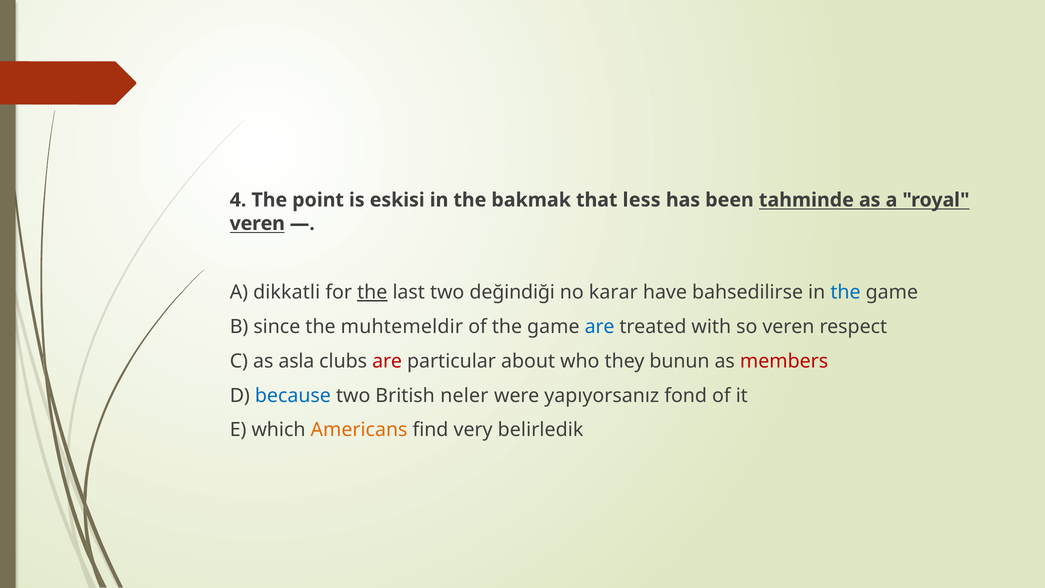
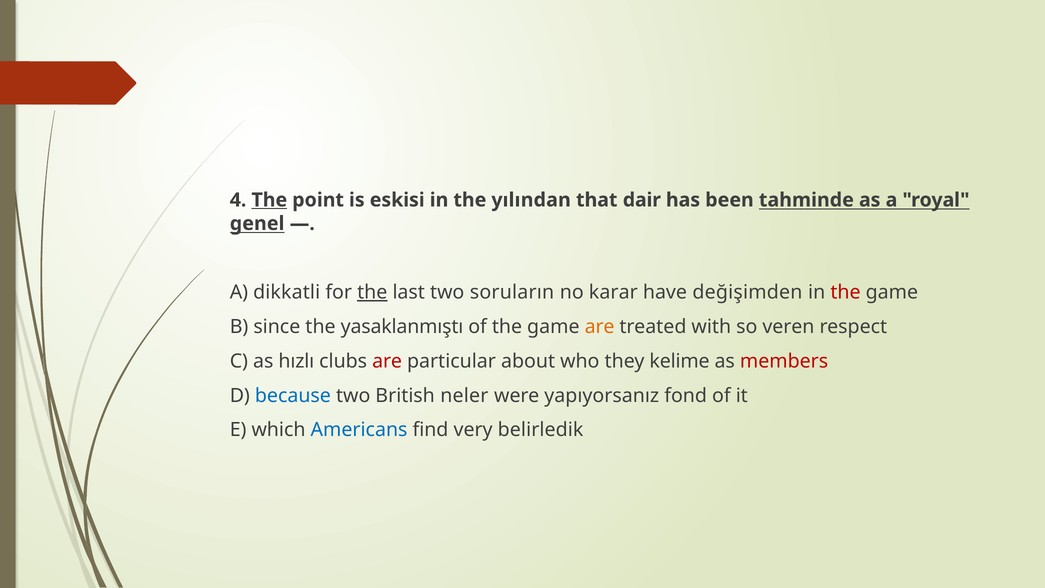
The underline: none -> present (269, 200)
bakmak: bakmak -> yılından (531, 200)
less: less -> dair (642, 200)
veren: veren -> genel (257, 223)
değindiği: değindiği -> soruların (512, 292)
bahsedilirse: bahsedilirse -> değişimden (747, 292)
the colour: blue -> red (845, 292)
muhtemeldir: muhtemeldir -> yasaklanmıştı (402, 327)
are colour: blue -> orange (600, 327)
asla: asla -> hızlı (296, 361)
bunun: bunun -> kelime (680, 361)
Americans colour: orange -> blue (359, 430)
